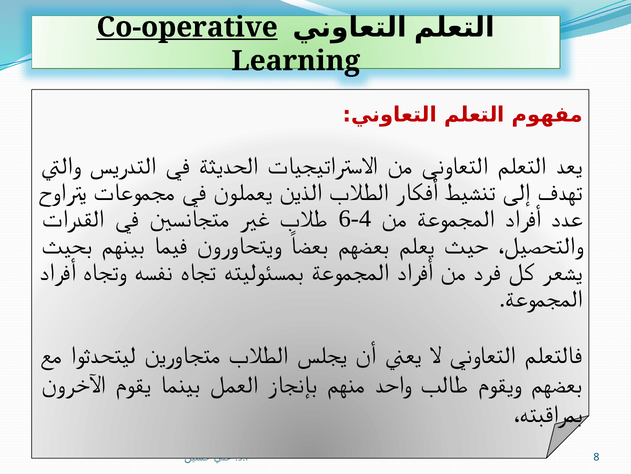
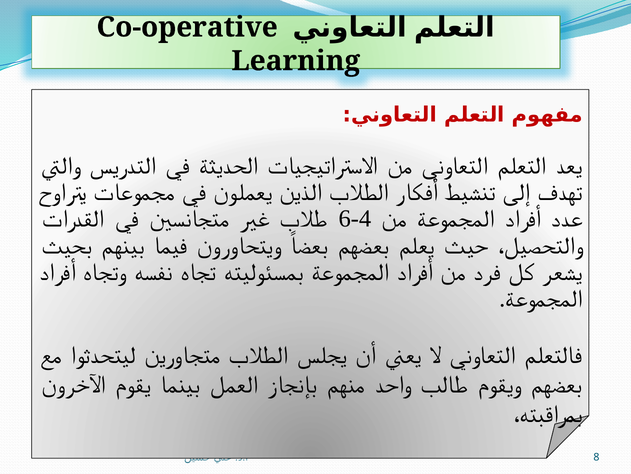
Co-operative underline: present -> none (187, 27)
